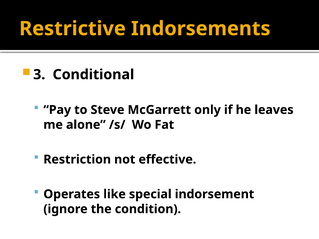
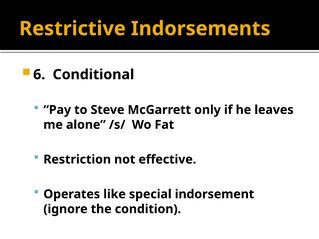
3: 3 -> 6 (39, 75)
